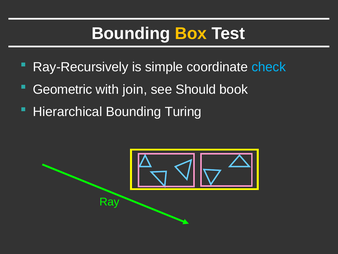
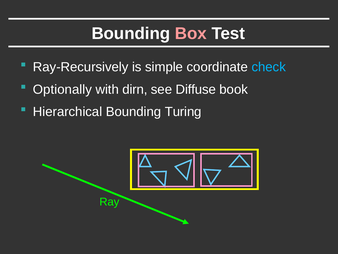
Box colour: yellow -> pink (191, 34)
Geometric: Geometric -> Optionally (62, 89)
join: join -> dirn (135, 89)
Should: Should -> Diffuse (196, 89)
